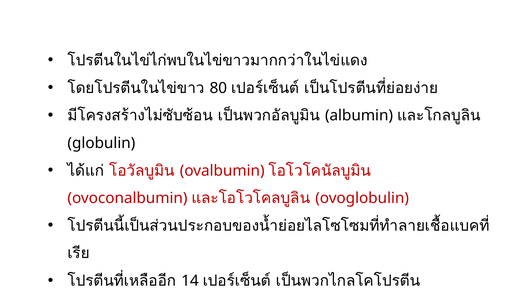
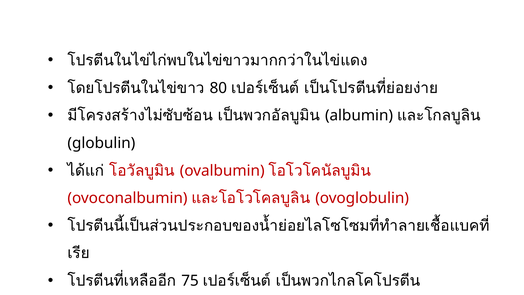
14: 14 -> 75 (190, 281)
